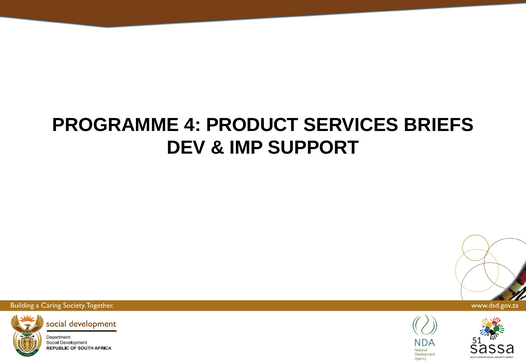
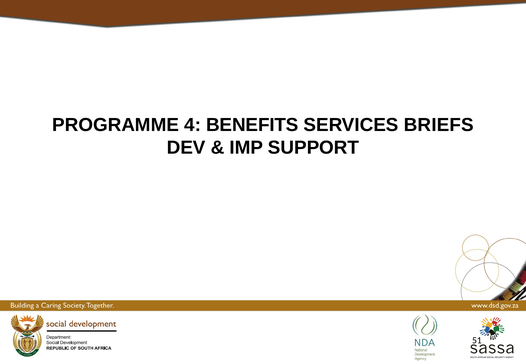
PRODUCT: PRODUCT -> BENEFITS (252, 125)
